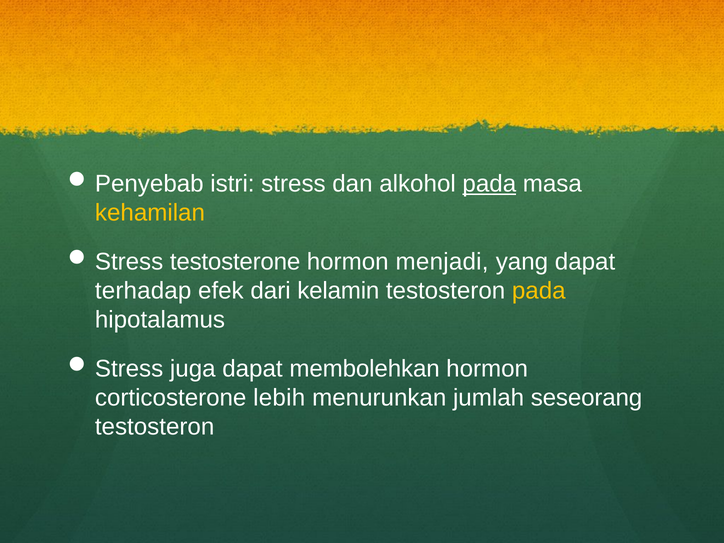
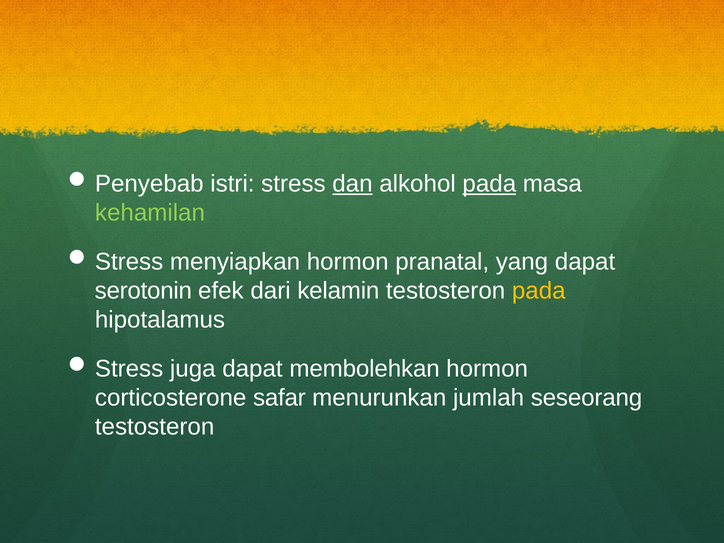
dan underline: none -> present (352, 184)
kehamilan colour: yellow -> light green (150, 213)
testosterone: testosterone -> menyiapkan (235, 262)
menjadi: menjadi -> pranatal (442, 262)
terhadap: terhadap -> serotonin (143, 291)
lebih: lebih -> safar (279, 398)
